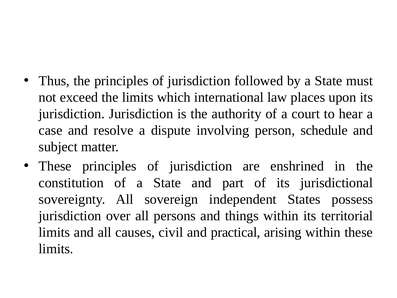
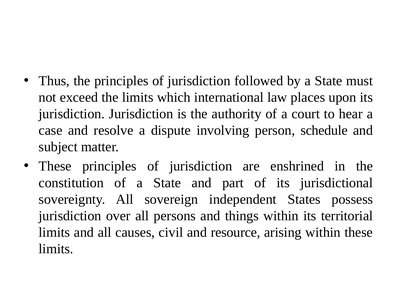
practical: practical -> resource (236, 232)
